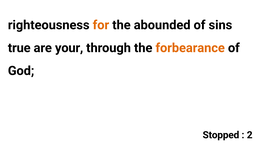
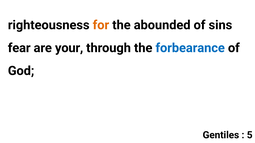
true: true -> fear (19, 48)
forbearance colour: orange -> blue (190, 48)
Stopped: Stopped -> Gentiles (221, 135)
2: 2 -> 5 (250, 135)
